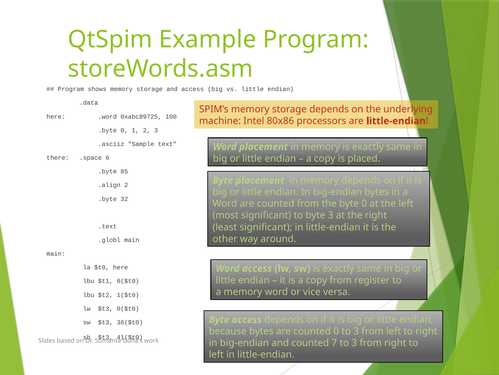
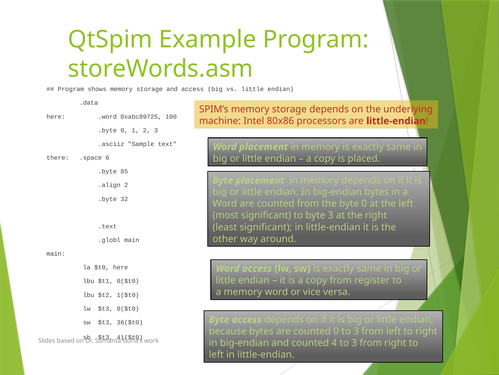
7: 7 -> 4 (334, 342)
